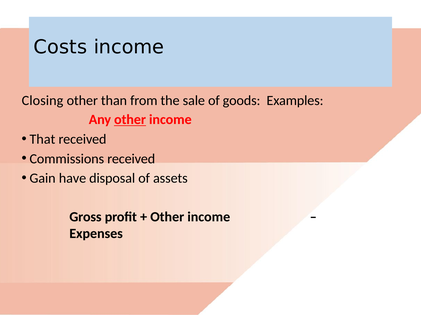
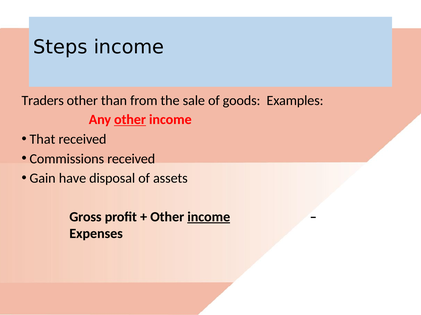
Costs: Costs -> Steps (60, 47)
Closing: Closing -> Traders (43, 101)
income underline: none -> present (209, 217)
